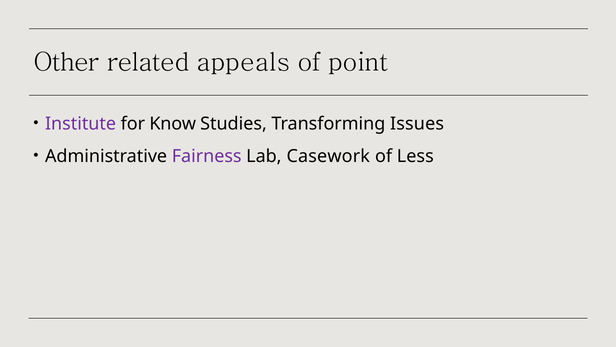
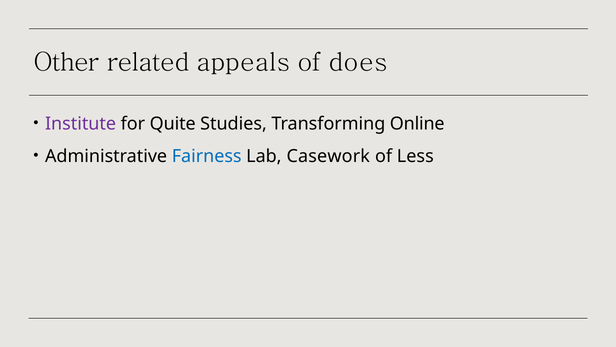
point: point -> does (358, 62)
Know: Know -> Quite (173, 124)
Issues: Issues -> Online (417, 124)
Fairness colour: purple -> blue (207, 156)
